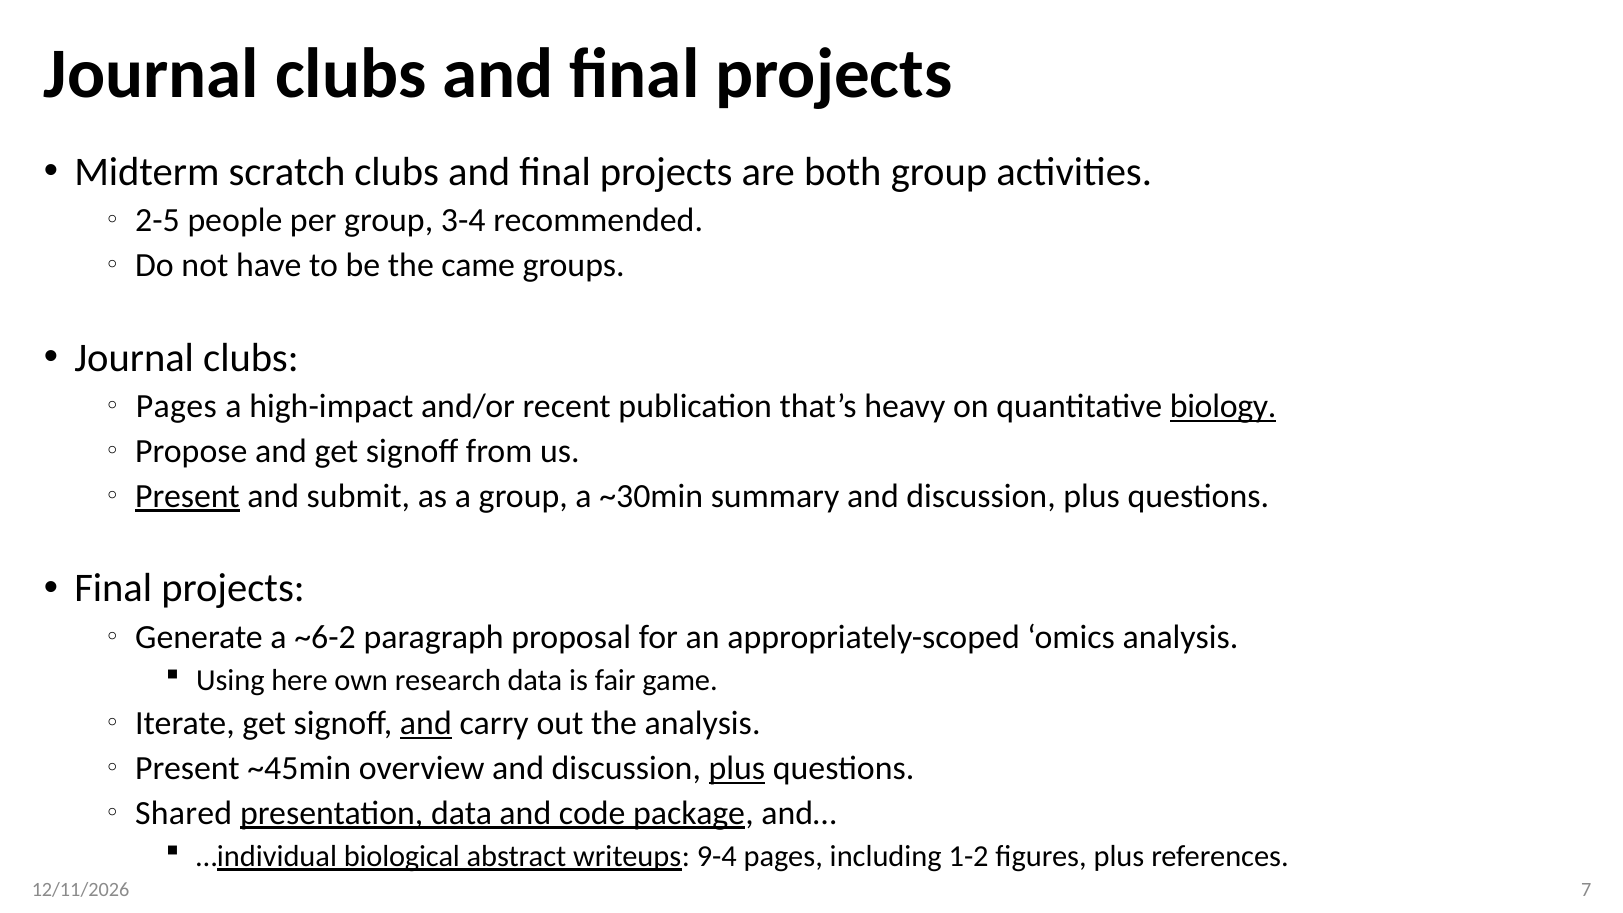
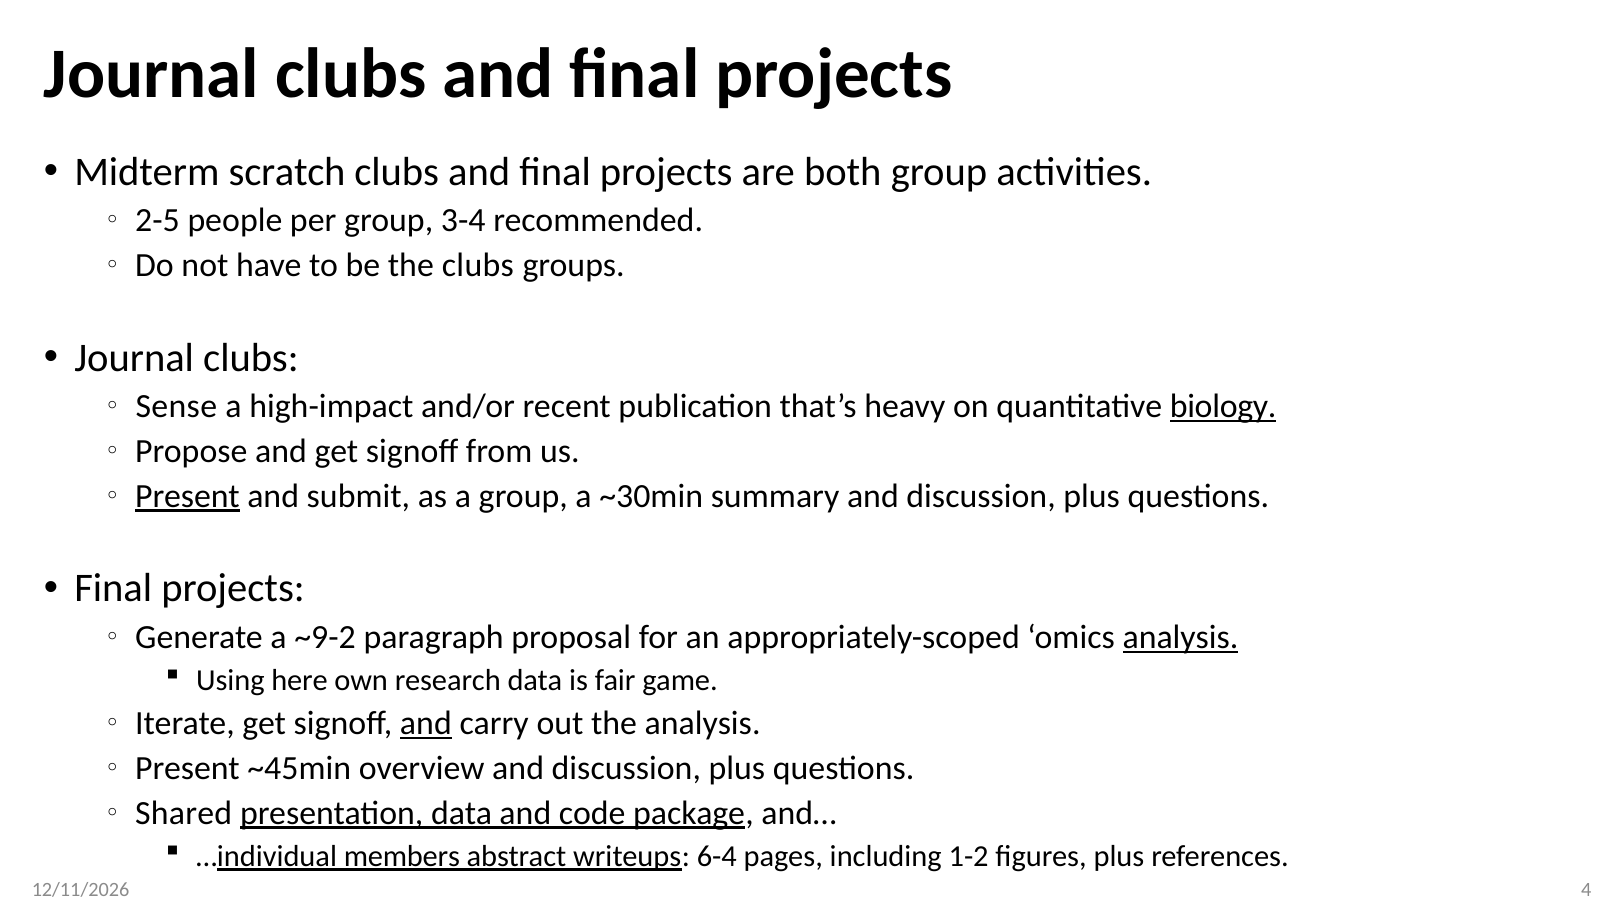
the came: came -> clubs (478, 265)
Pages: Pages -> Sense (176, 406)
~6-2: ~6-2 -> ~9-2 (325, 637)
analysis underline: none -> present (1181, 637)
plus underline: present -> none (737, 768)
biological: biological -> members (402, 856)
9-4: 9-4 -> 6-4 (717, 856)
7: 7 -> 4 (1586, 889)
